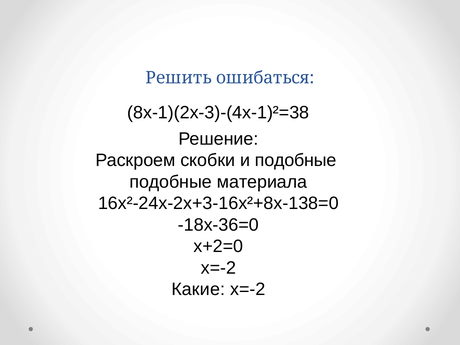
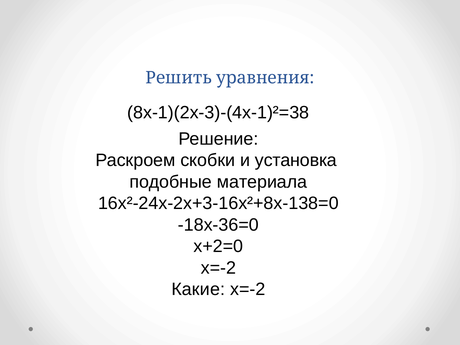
ошибаться: ошибаться -> уравнения (265, 78)
и подобные: подобные -> установка (296, 160)
